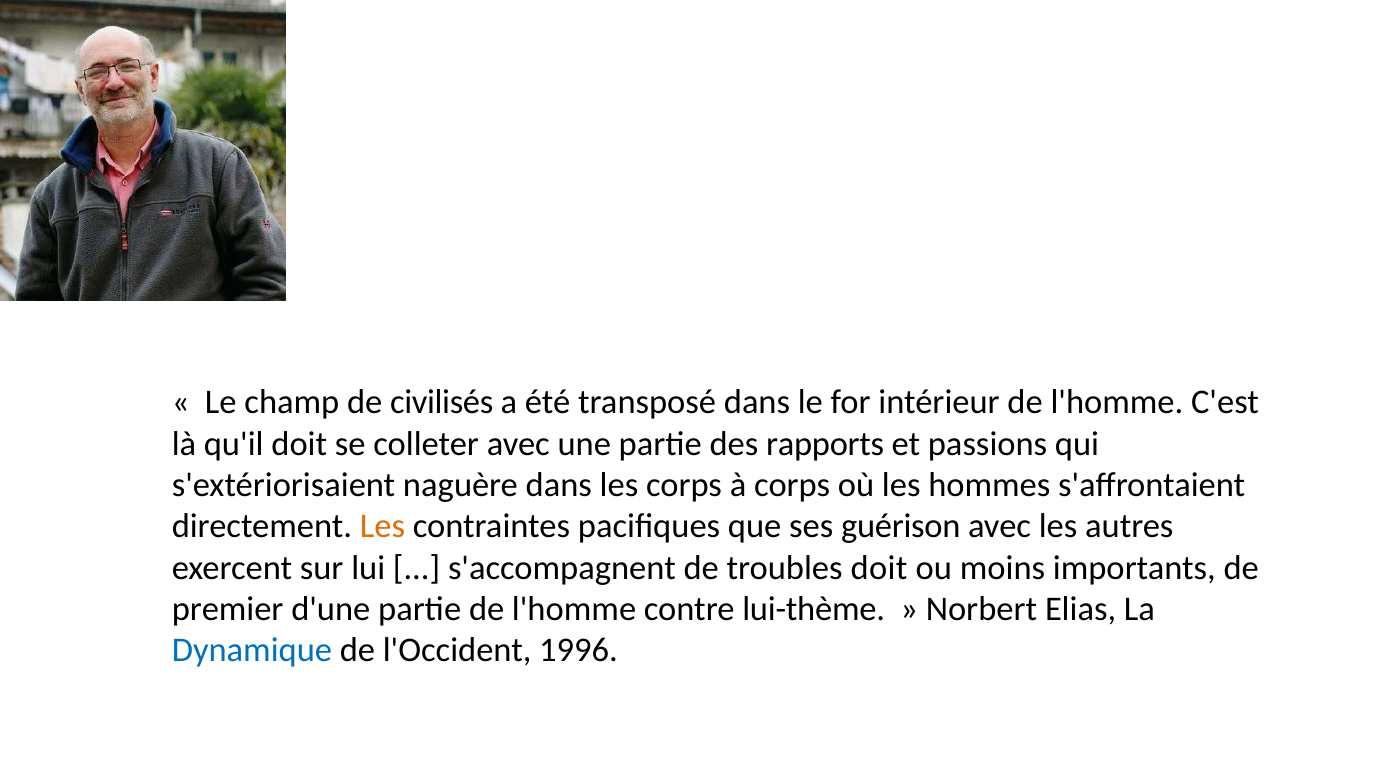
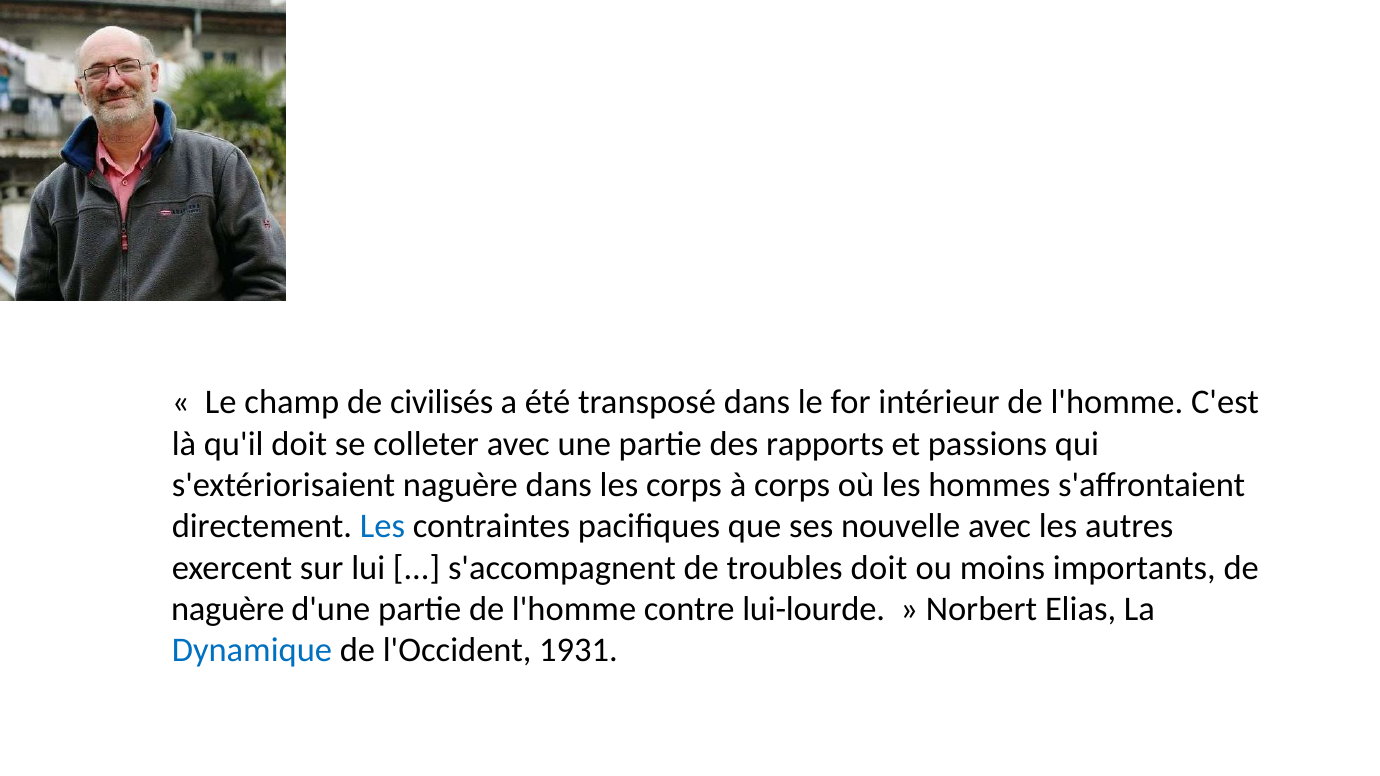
Les colour: orange -> blue (383, 527)
guérison: guérison -> nouvelle (901, 527)
premier: premier -> naguère (228, 609)
lui-thème: lui-thème -> lui-lourde (814, 609)
1996: 1996 -> 1931 (579, 651)
